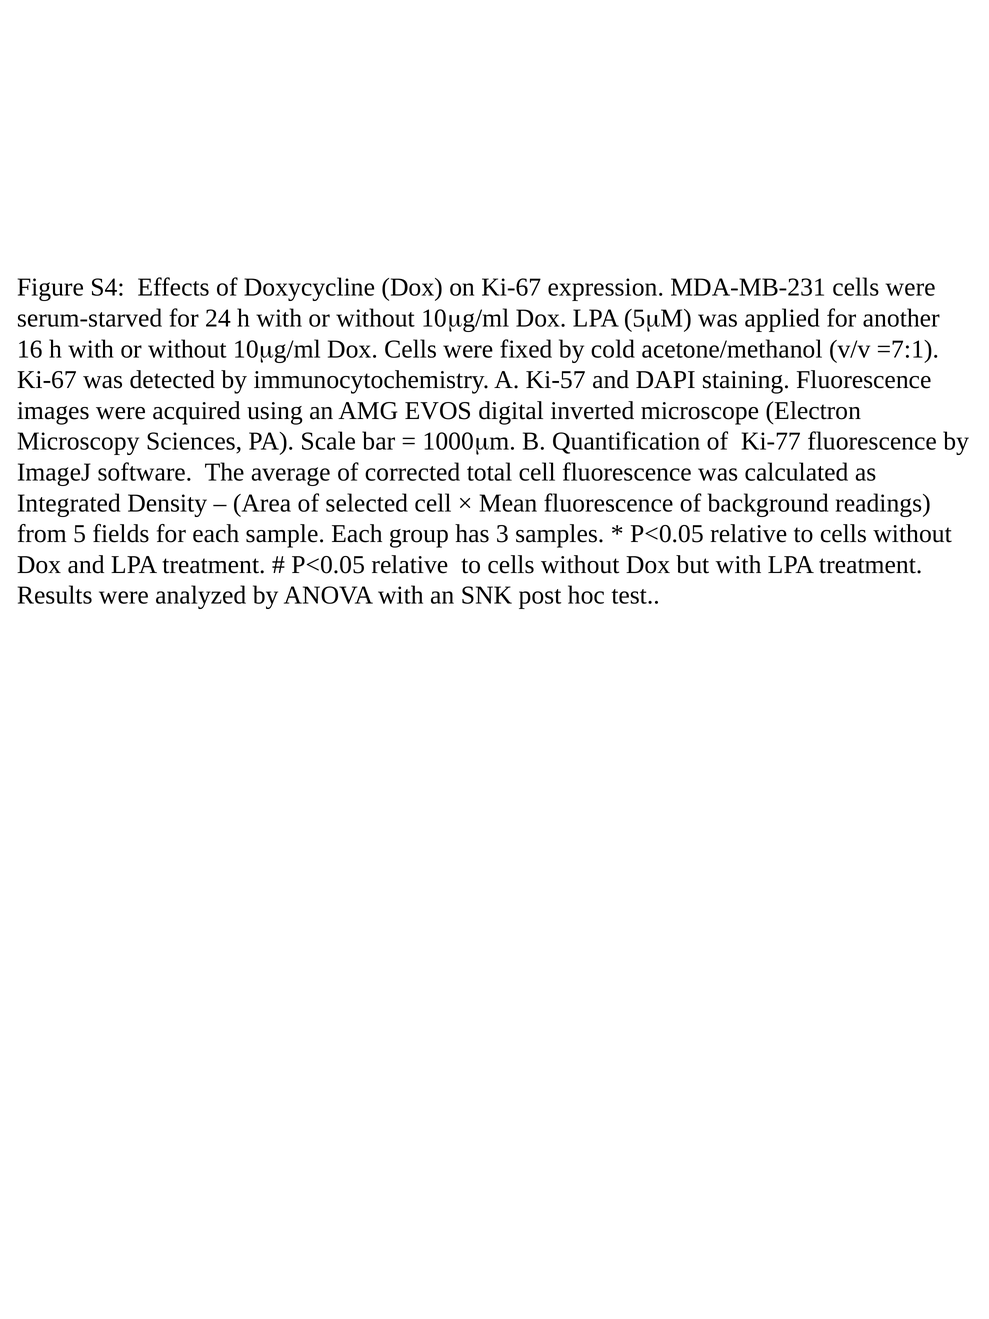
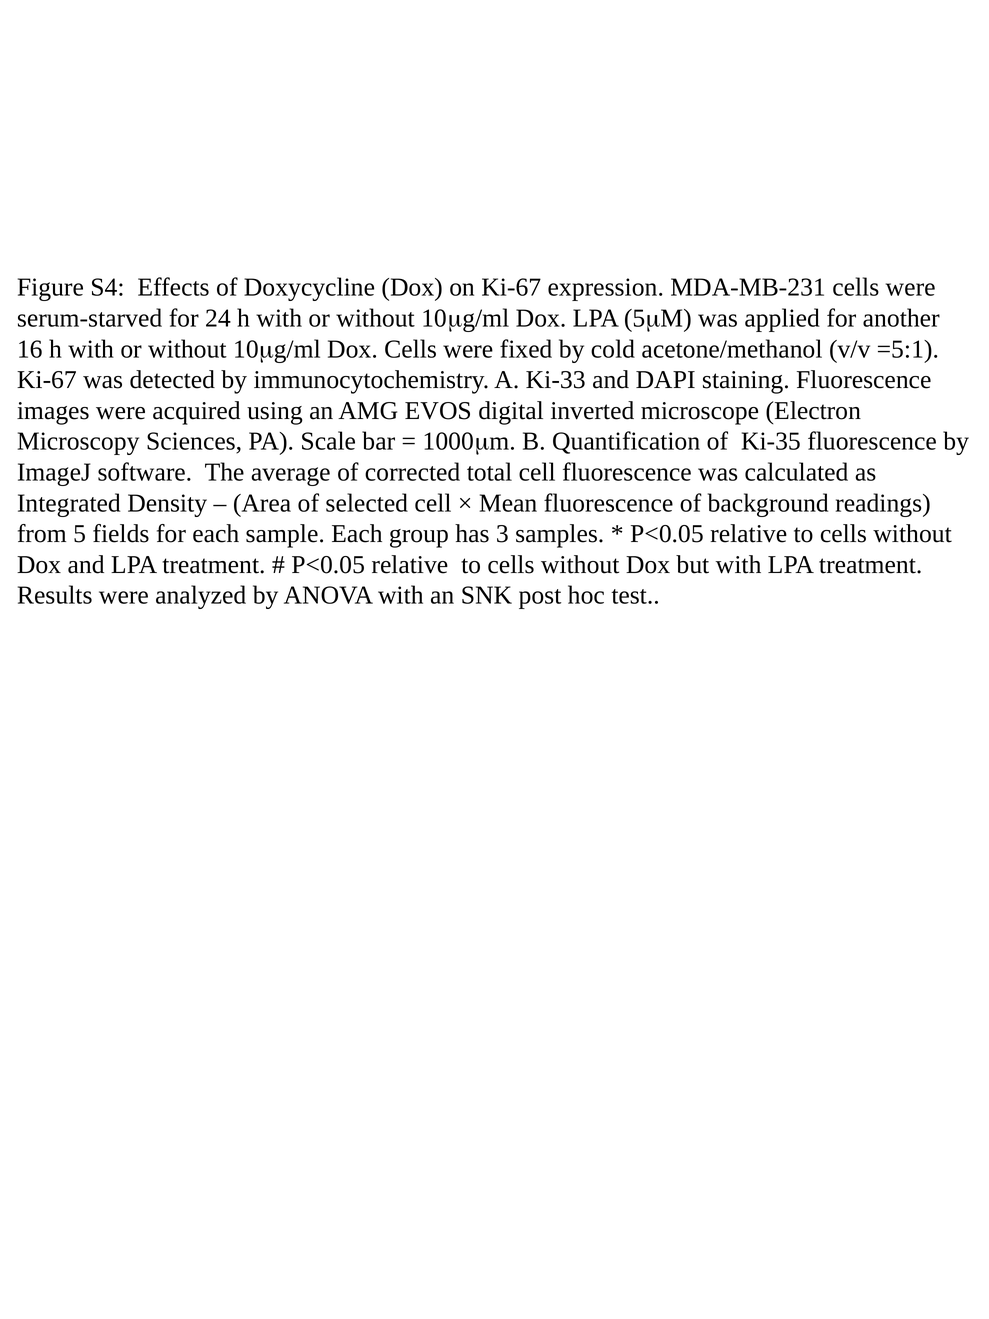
=7:1: =7:1 -> =5:1 (908, 349)
Ki-57: Ki-57 -> Ki-33 (556, 380)
Ki-77: Ki-77 -> Ki-35 (771, 441)
